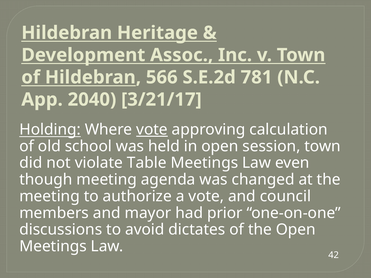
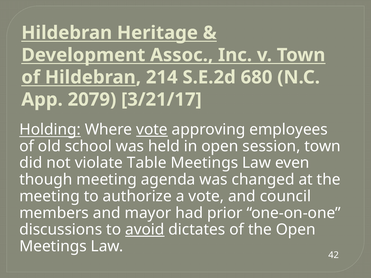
566: 566 -> 214 (162, 77)
781: 781 -> 680 (257, 77)
2040: 2040 -> 2079 (92, 100)
calculation: calculation -> employees (289, 130)
avoid underline: none -> present (145, 230)
